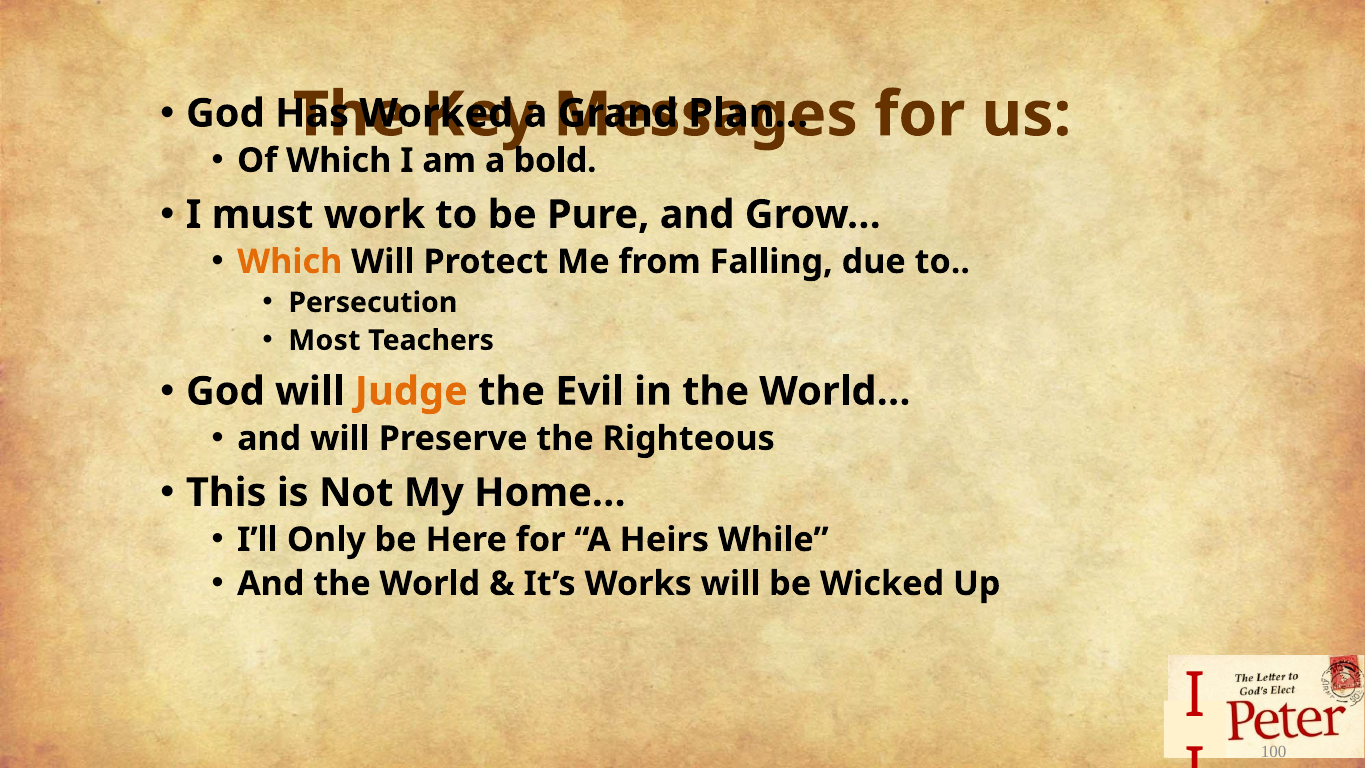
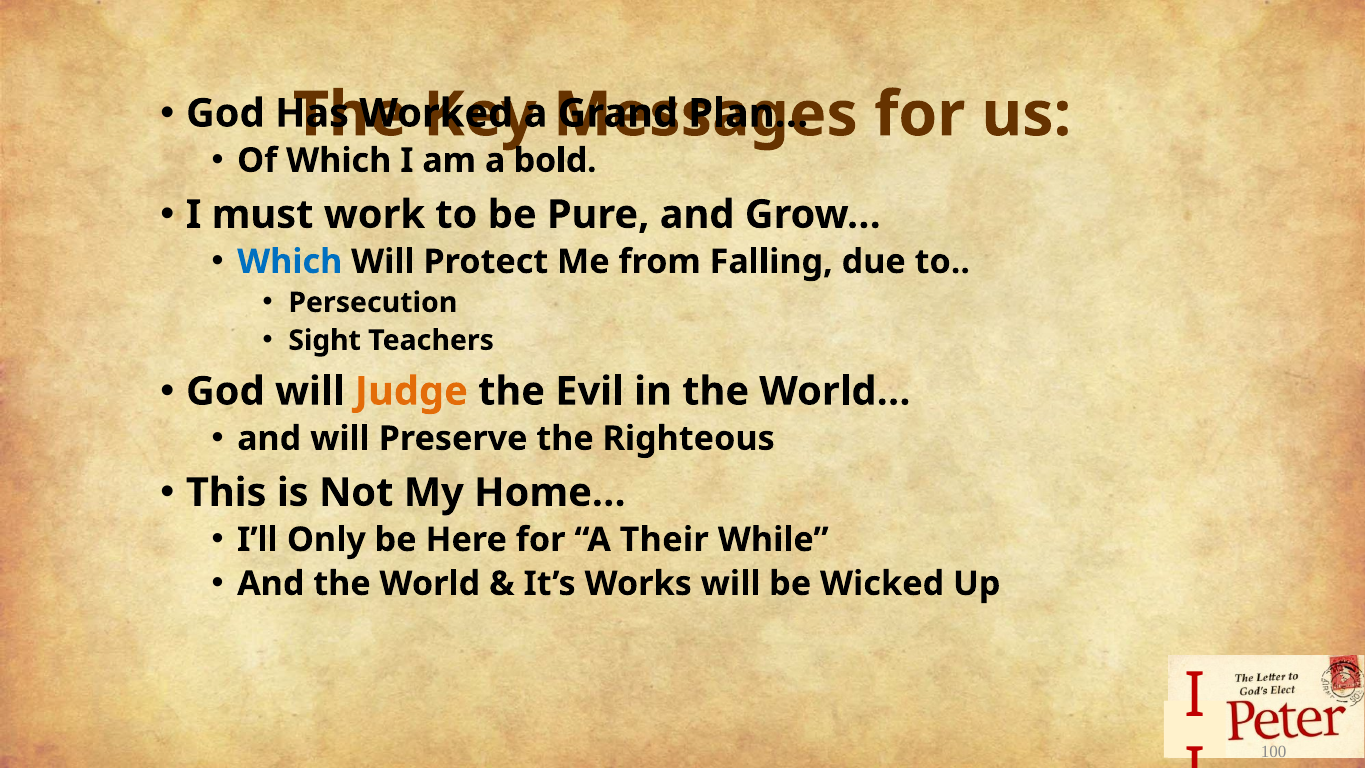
Which colour: orange -> blue (290, 262)
Most: Most -> Sight (325, 340)
Heirs: Heirs -> Their (664, 540)
